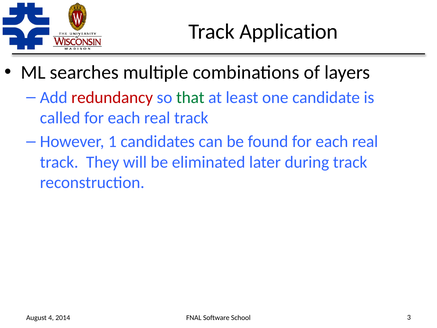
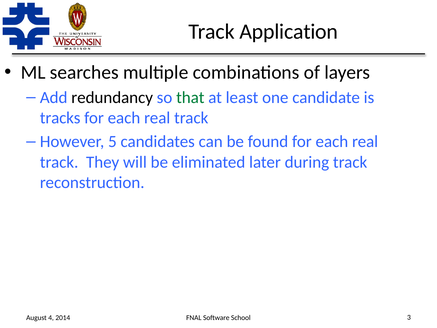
redundancy colour: red -> black (112, 97)
called: called -> tracks (60, 118)
1: 1 -> 5 (112, 142)
